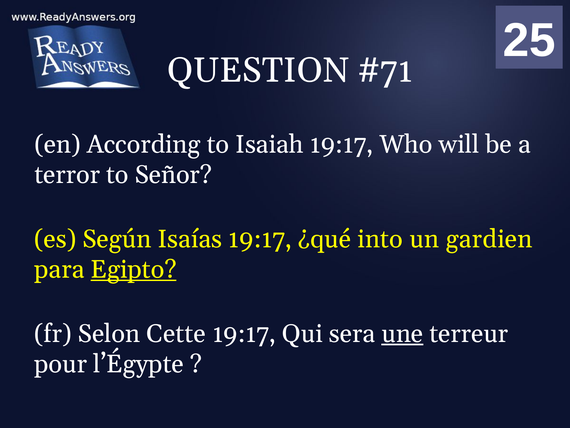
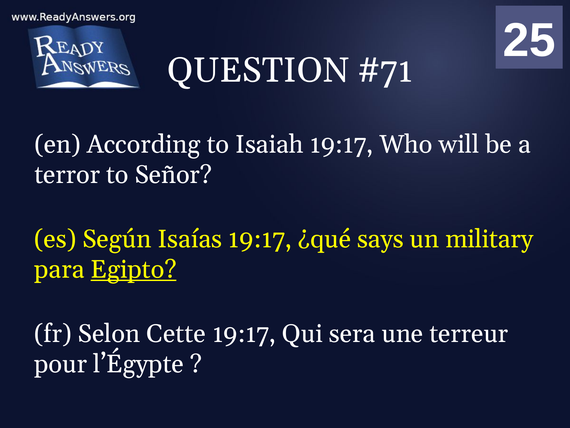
into: into -> says (380, 239)
gardien: gardien -> military (489, 239)
une underline: present -> none (402, 333)
